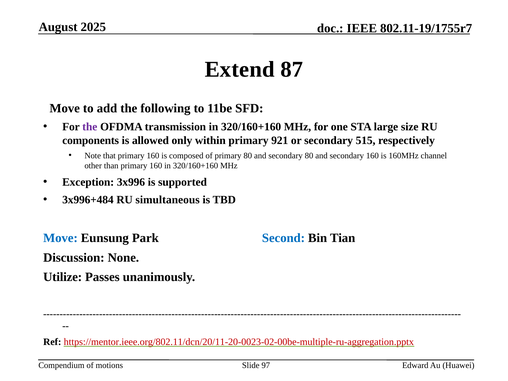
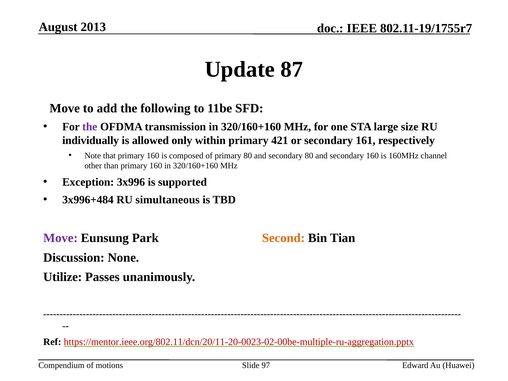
2025: 2025 -> 2013 (93, 27)
Extend: Extend -> Update (240, 69)
components: components -> individually (91, 140)
921: 921 -> 421 (280, 140)
515: 515 -> 161 (366, 140)
Move colour: blue -> purple (60, 238)
Second colour: blue -> orange (283, 238)
